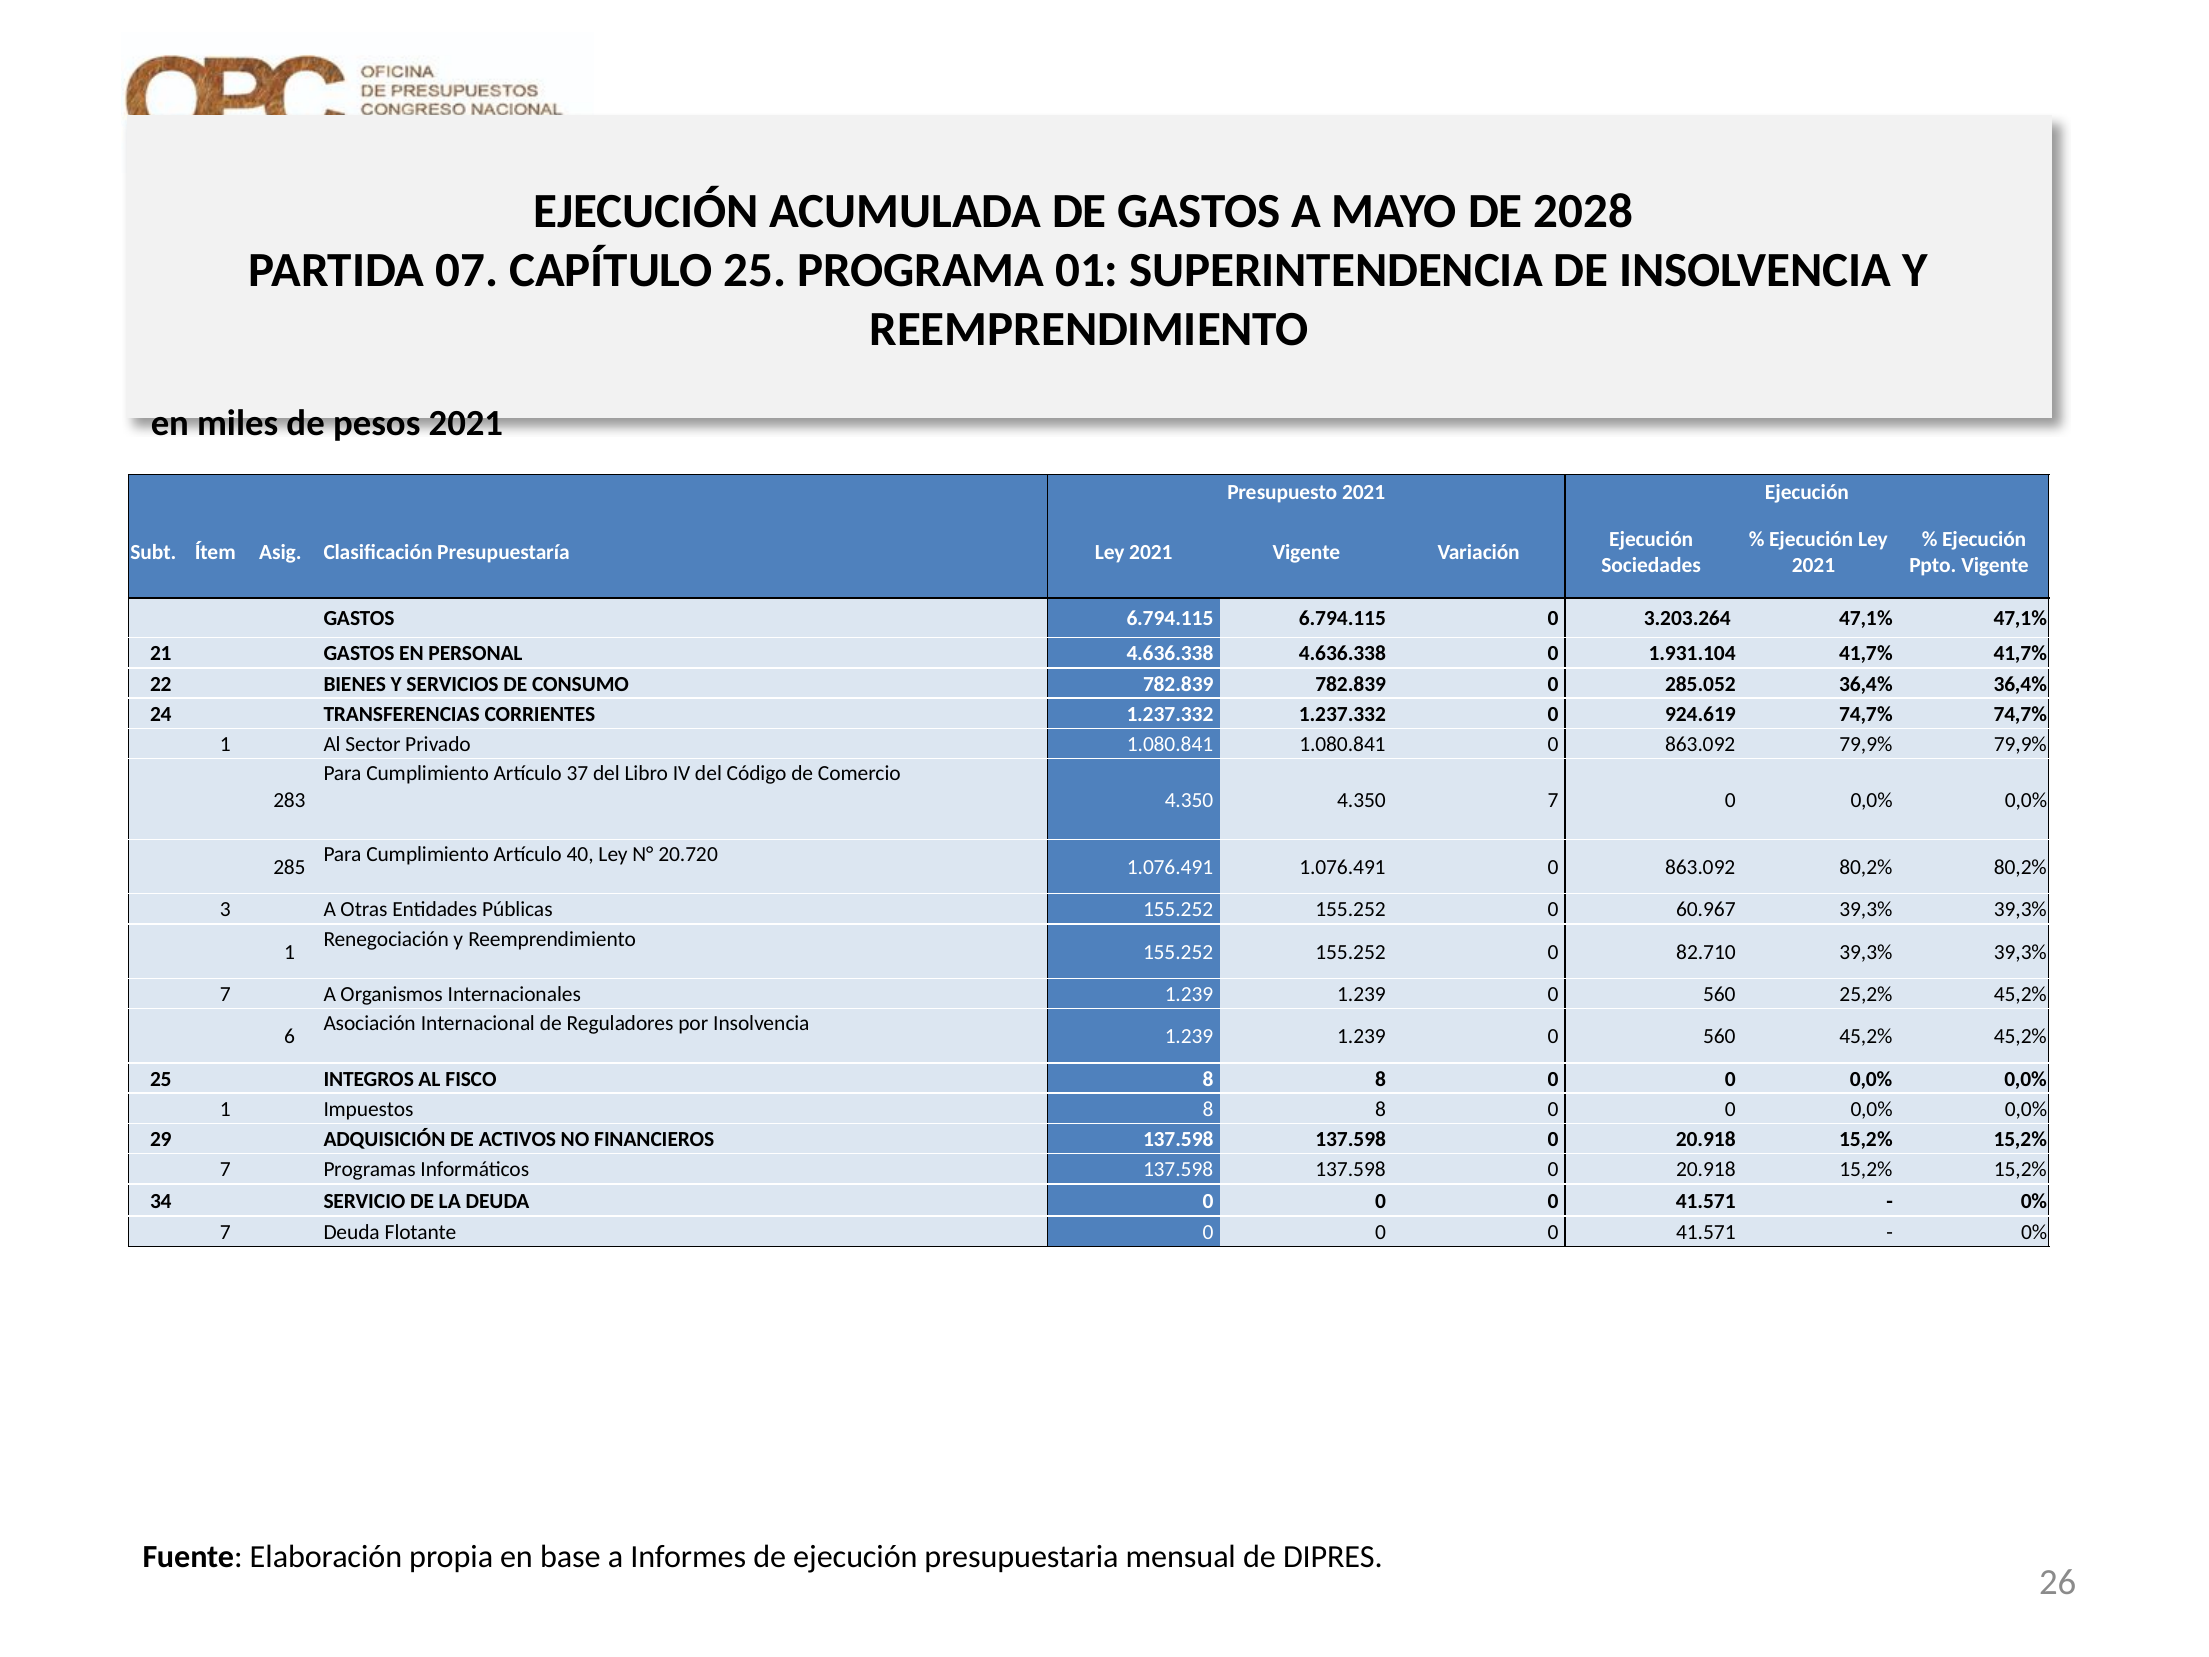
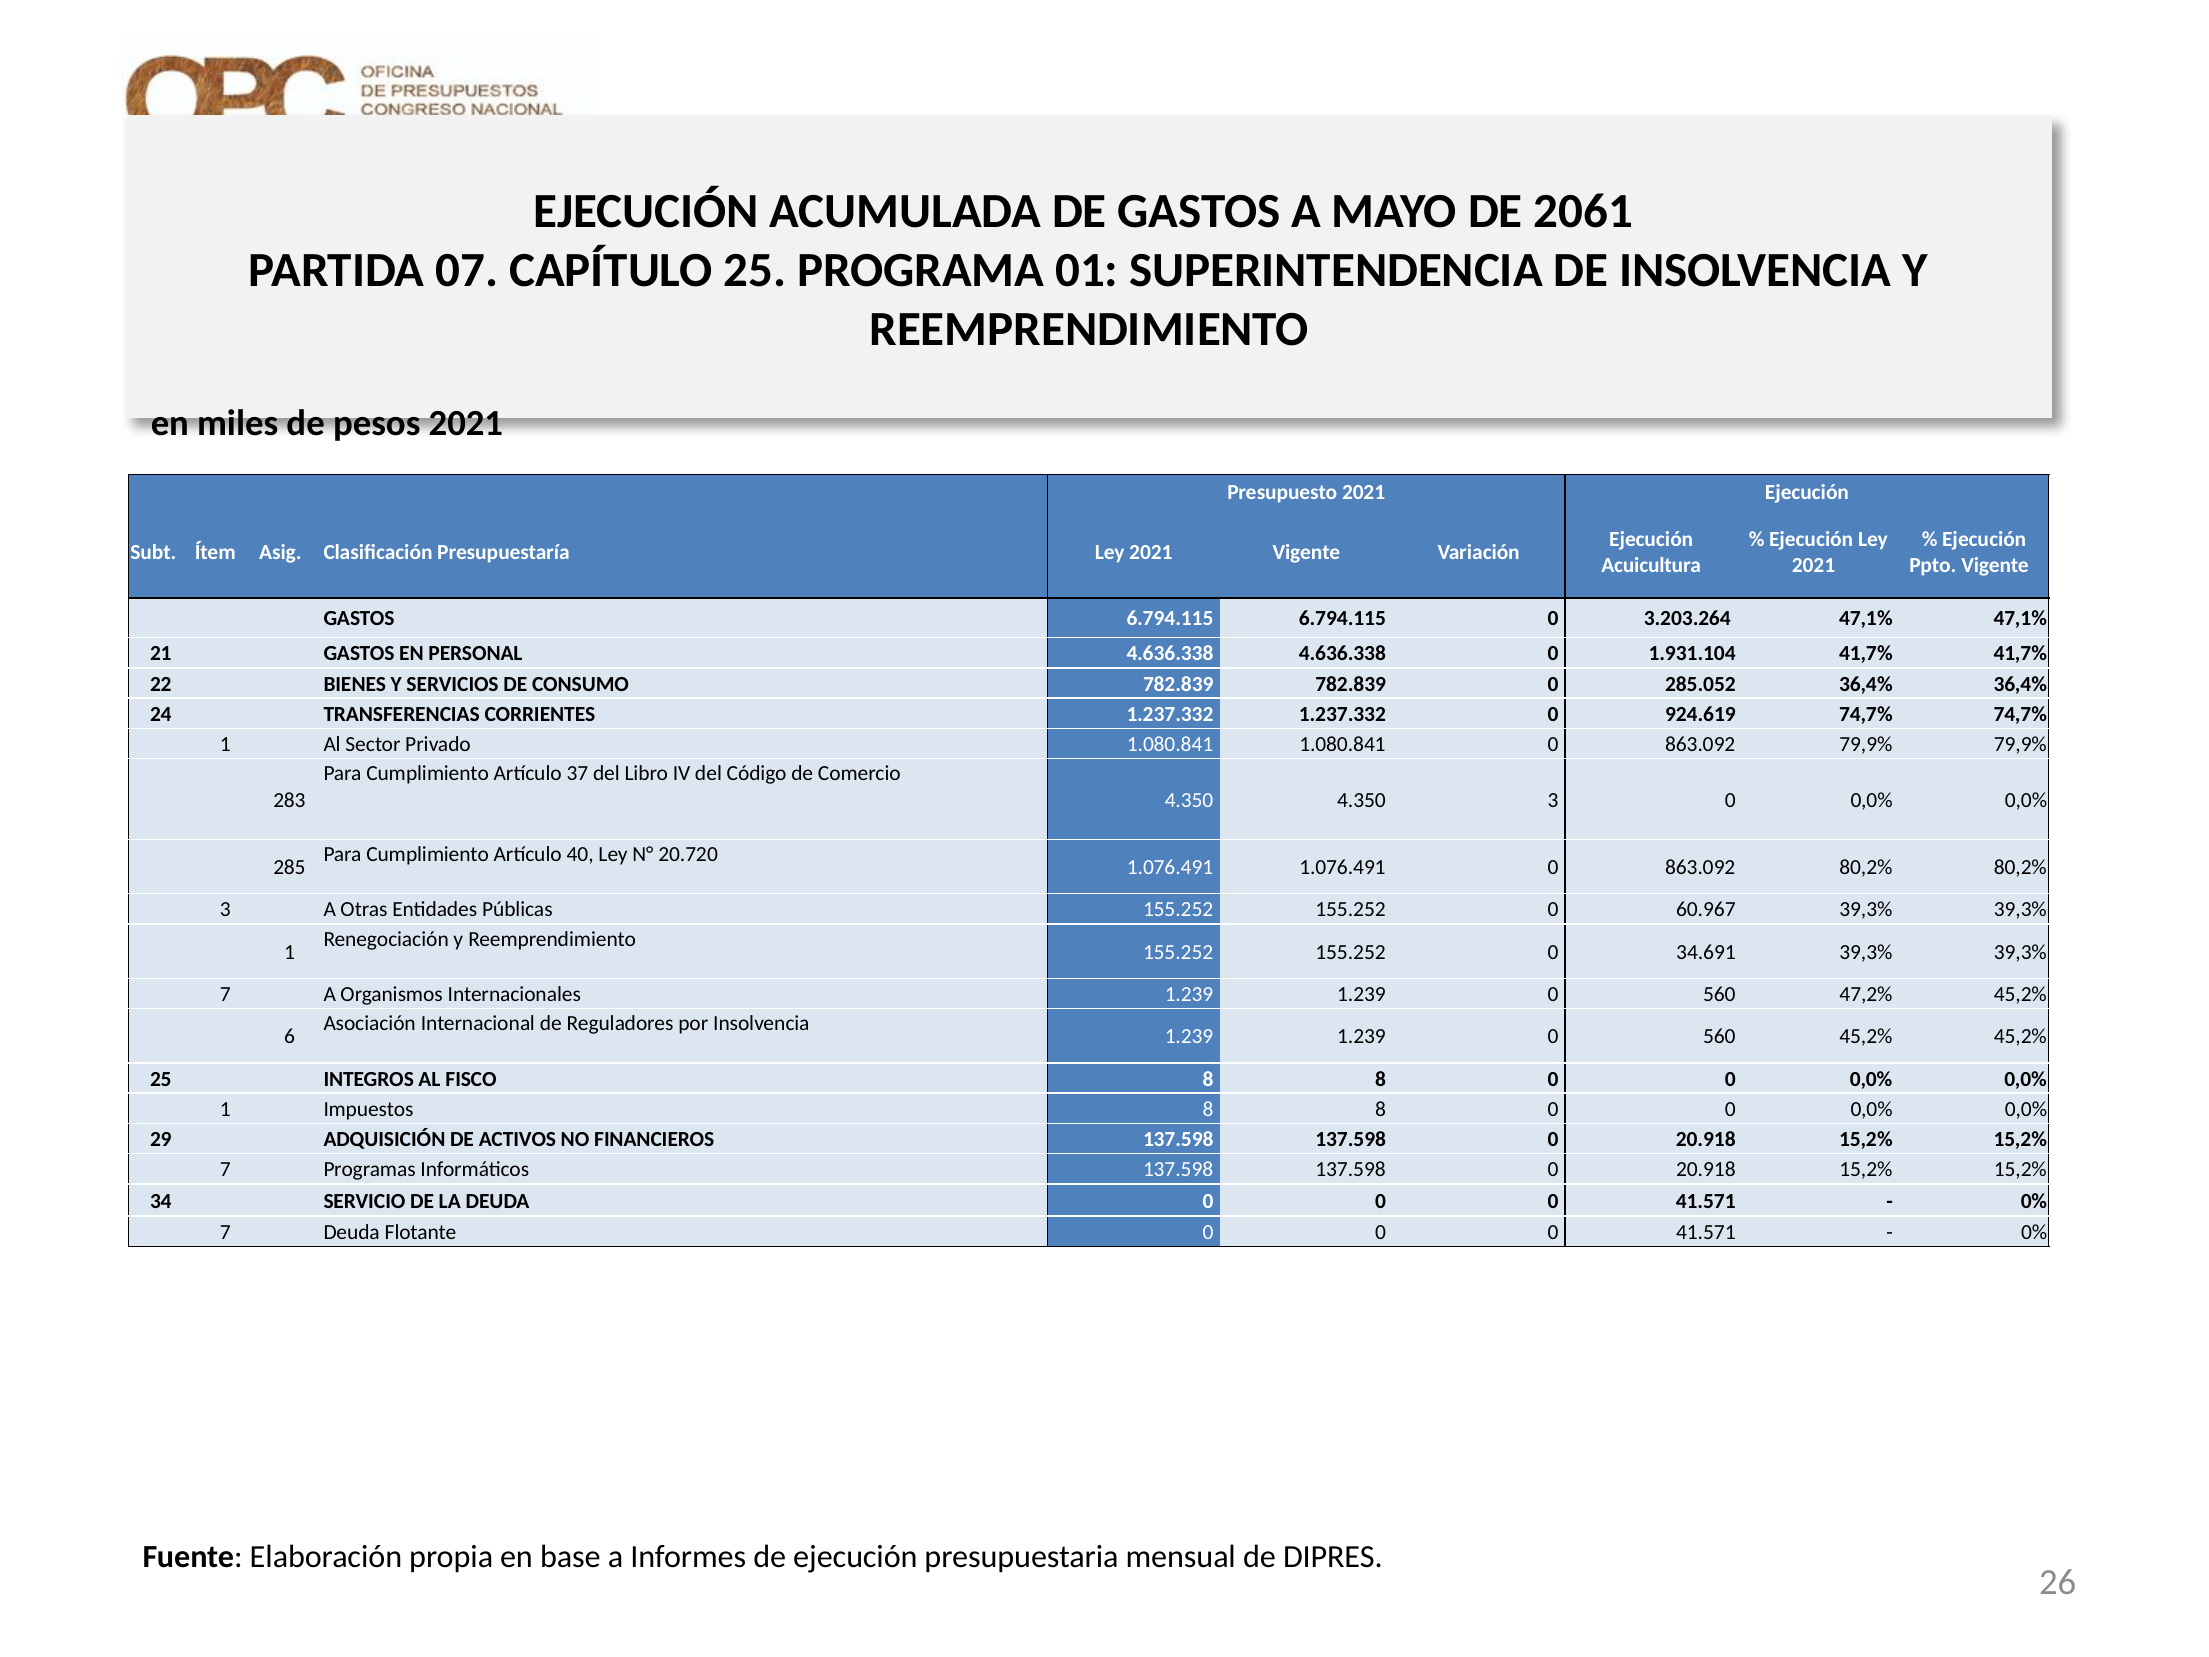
2028: 2028 -> 2061 (1583, 211)
Sociedades: Sociedades -> Acuicultura (1651, 565)
4.350 7: 7 -> 3 (1553, 800)
82.710: 82.710 -> 34.691 (1706, 952)
25,2%: 25,2% -> 47,2% (1866, 994)
